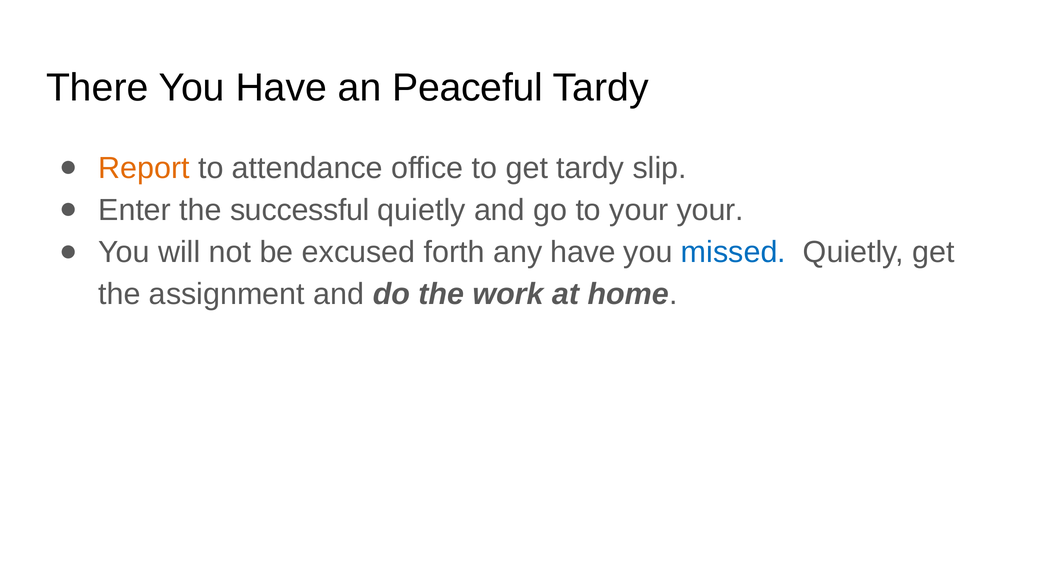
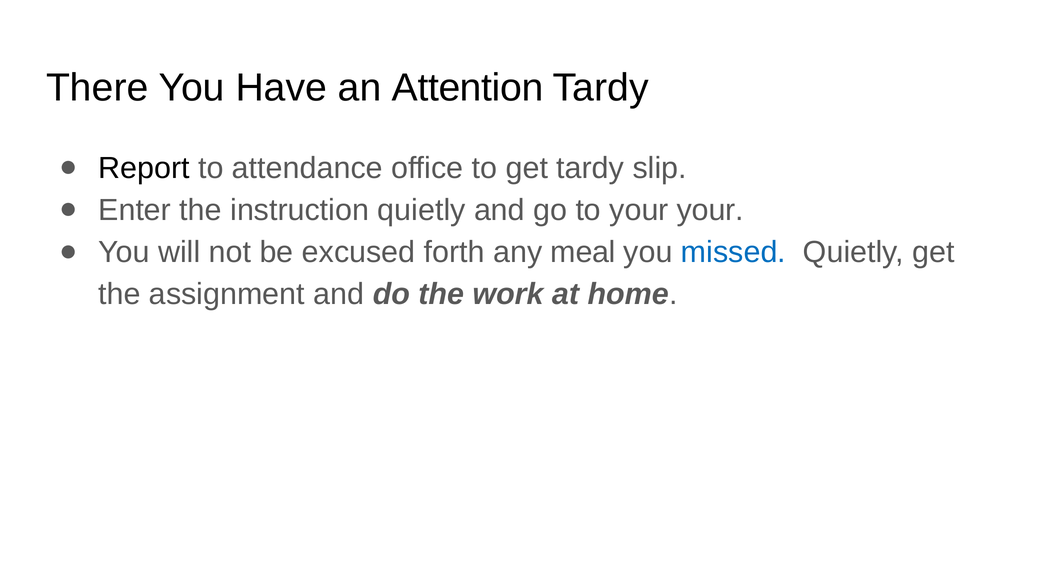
Peaceful: Peaceful -> Attention (468, 88)
Report colour: orange -> black (144, 168)
successful: successful -> instruction (300, 210)
any have: have -> meal (583, 252)
